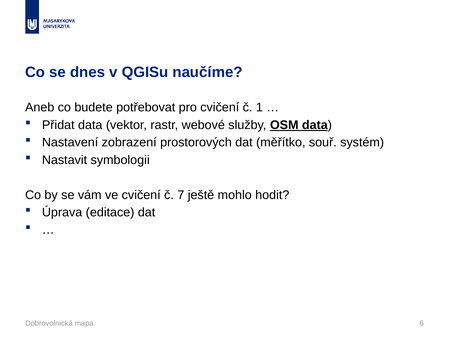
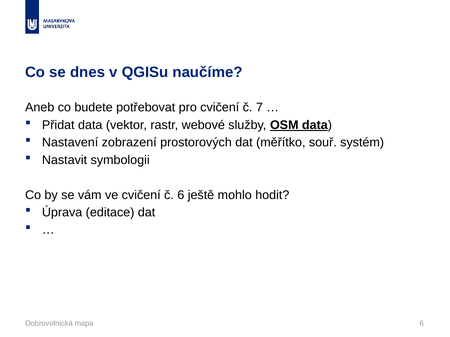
1: 1 -> 7 (259, 108)
č 7: 7 -> 6 (181, 195)
